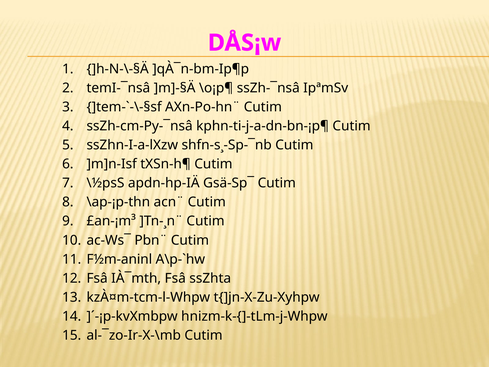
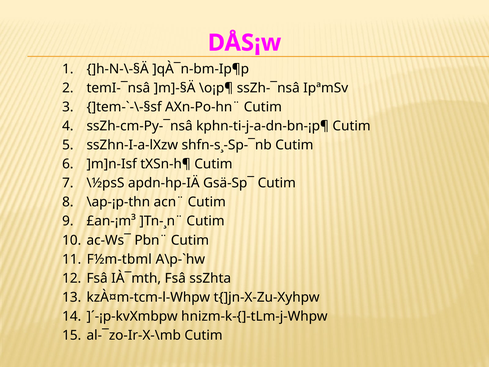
F½m-aninl: F½m-aninl -> F½m-tbml (119, 259)
